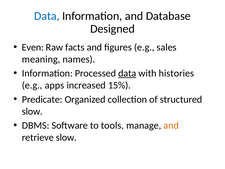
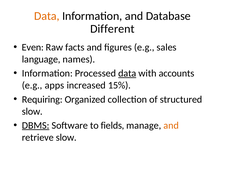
Data colour: blue -> orange (47, 16)
Designed: Designed -> Different (112, 29)
meaning: meaning -> language (41, 59)
histories: histories -> accounts (176, 73)
Predicate: Predicate -> Requiring (42, 99)
DBMS underline: none -> present (36, 125)
tools: tools -> fields (112, 125)
